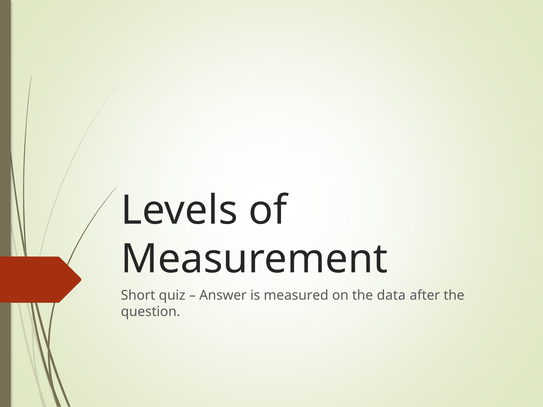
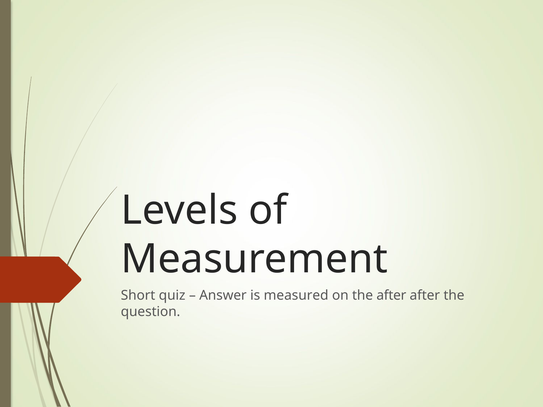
the data: data -> after (391, 295)
